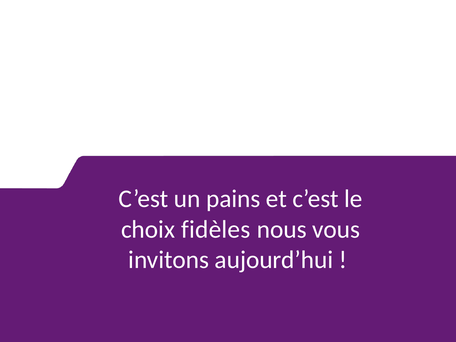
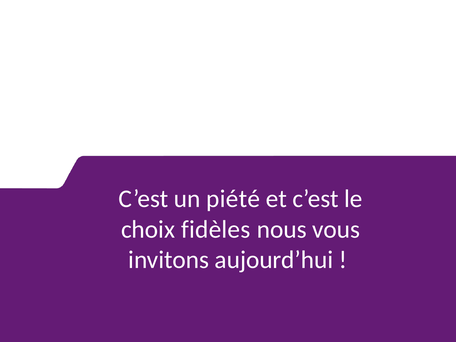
pains: pains -> piété (233, 199)
